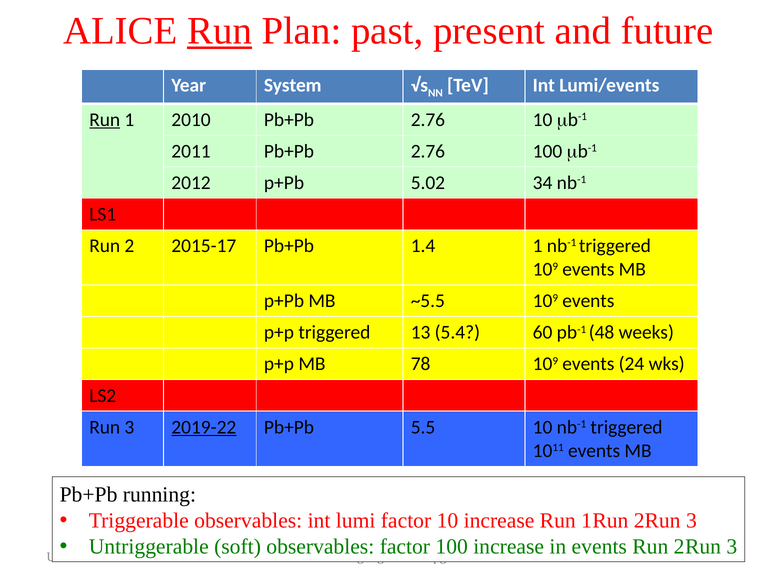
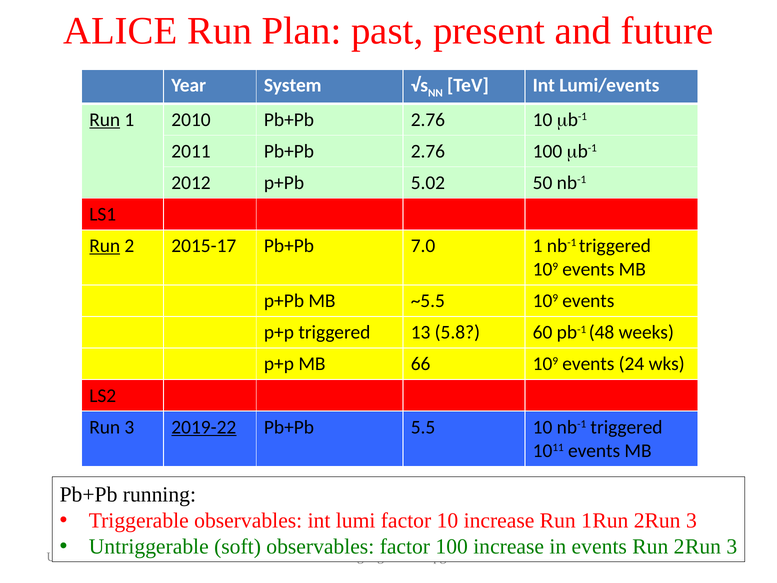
Run underline: present -> none (220, 31)
34: 34 -> 50 (543, 183)
Run underline: none -> present (105, 246)
1.4: 1.4 -> 7.0 (423, 246)
5.4: 5.4 -> 5.8 (457, 332)
78: 78 -> 66 (421, 364)
